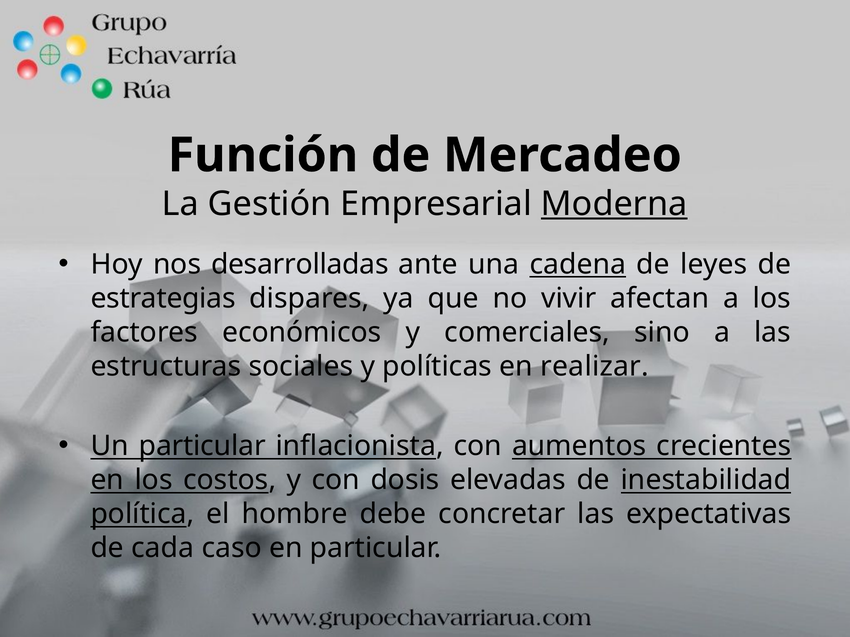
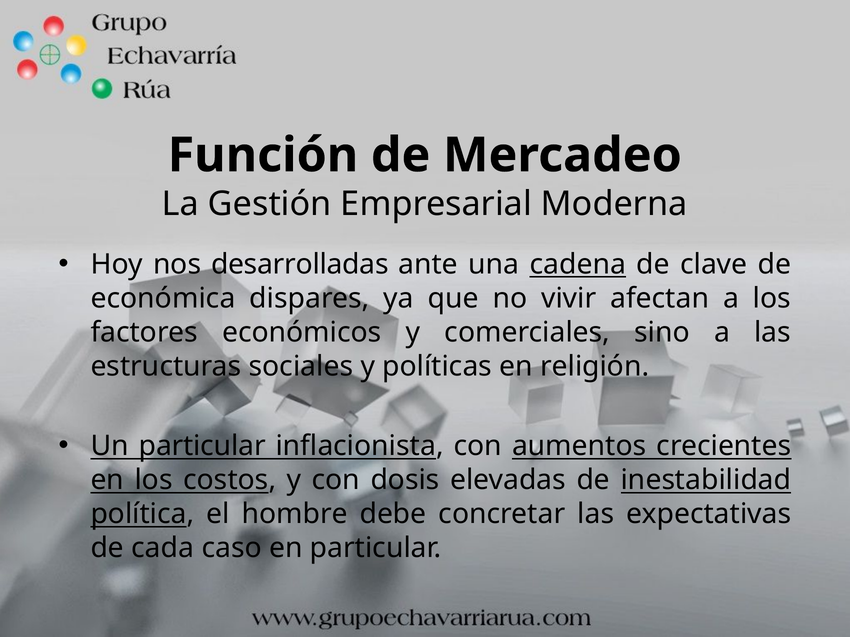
Moderna underline: present -> none (614, 204)
leyes: leyes -> clave (714, 265)
estrategias: estrategias -> económica (163, 299)
realizar: realizar -> religión (595, 367)
